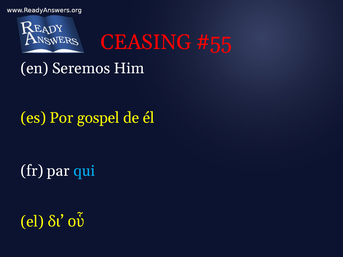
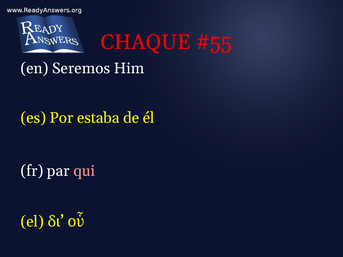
CEASING: CEASING -> CHAQUE (146, 42)
gospel: gospel -> estaba (98, 118)
qui colour: light blue -> pink (84, 171)
